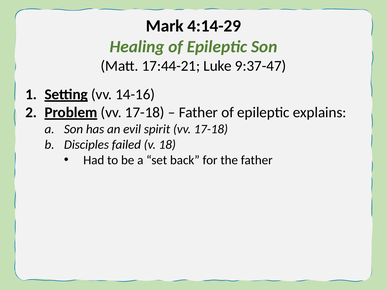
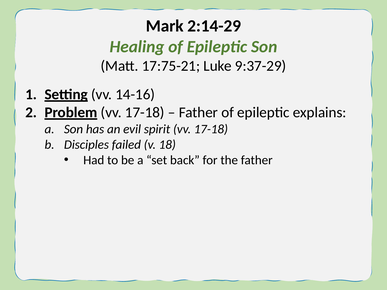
4:14-29: 4:14-29 -> 2:14-29 (214, 26)
17:44-21: 17:44-21 -> 17:75-21 (171, 66)
9:37-47: 9:37-47 -> 9:37-29 (261, 66)
